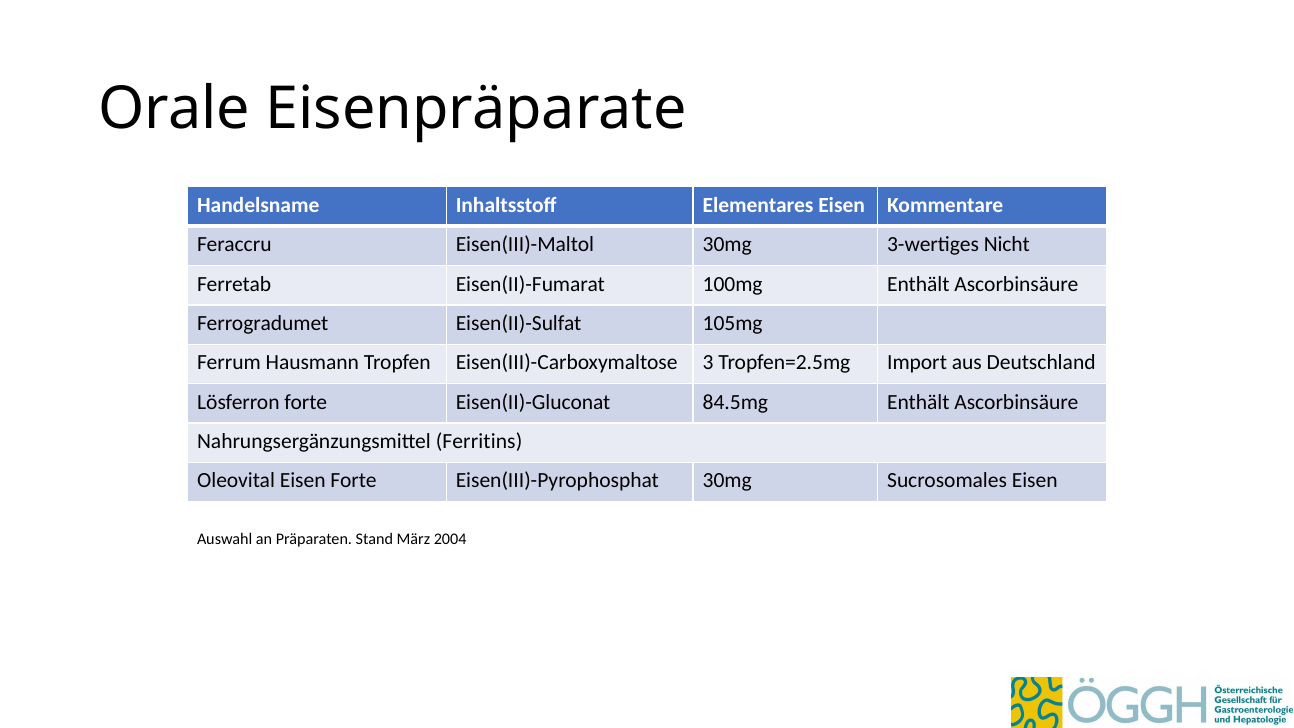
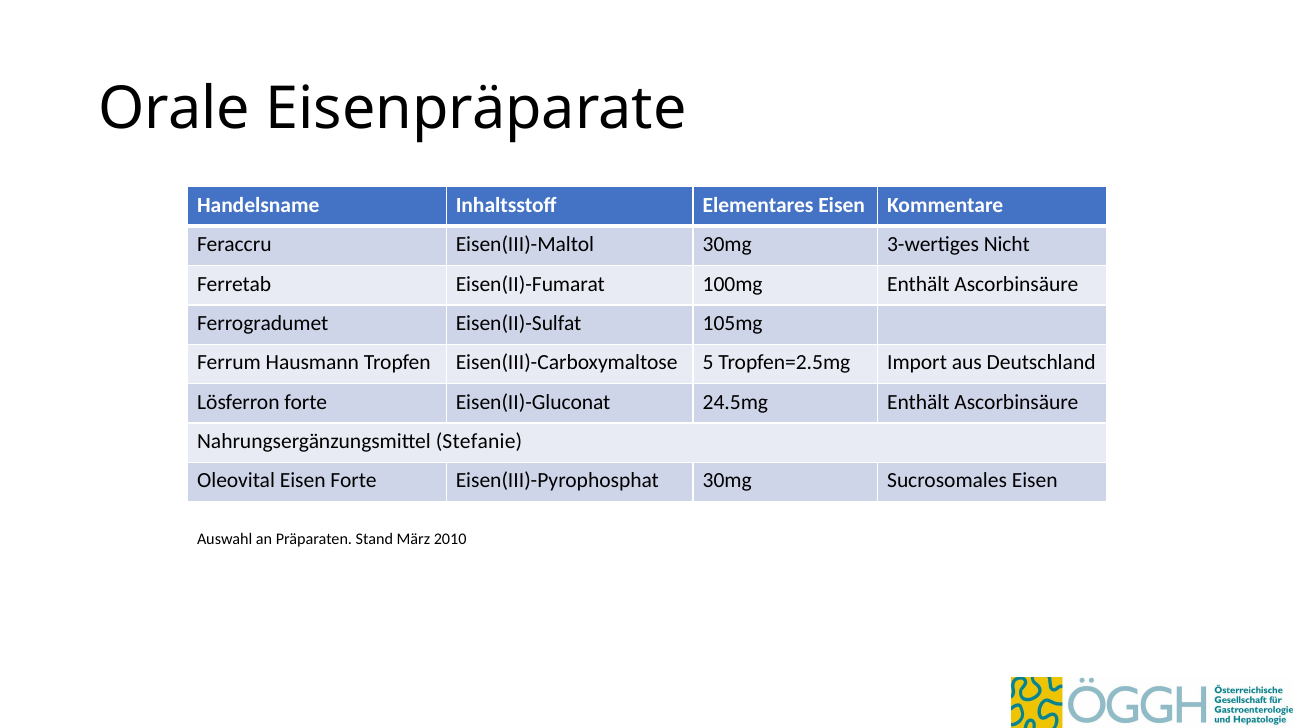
3: 3 -> 5 (708, 363)
84.5mg: 84.5mg -> 24.5mg (735, 402)
Ferritins: Ferritins -> Stefanie (479, 441)
2004: 2004 -> 2010 (450, 539)
